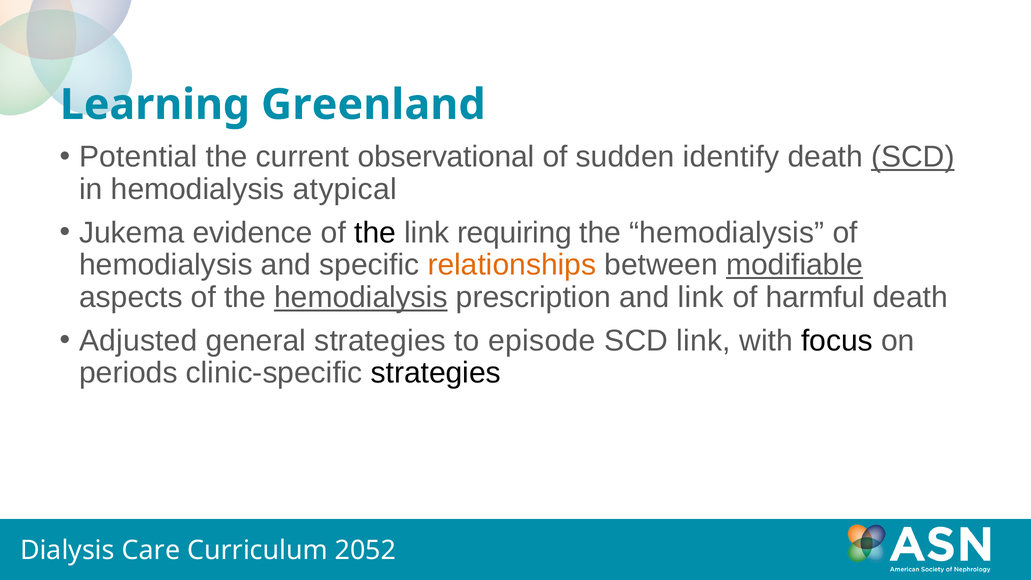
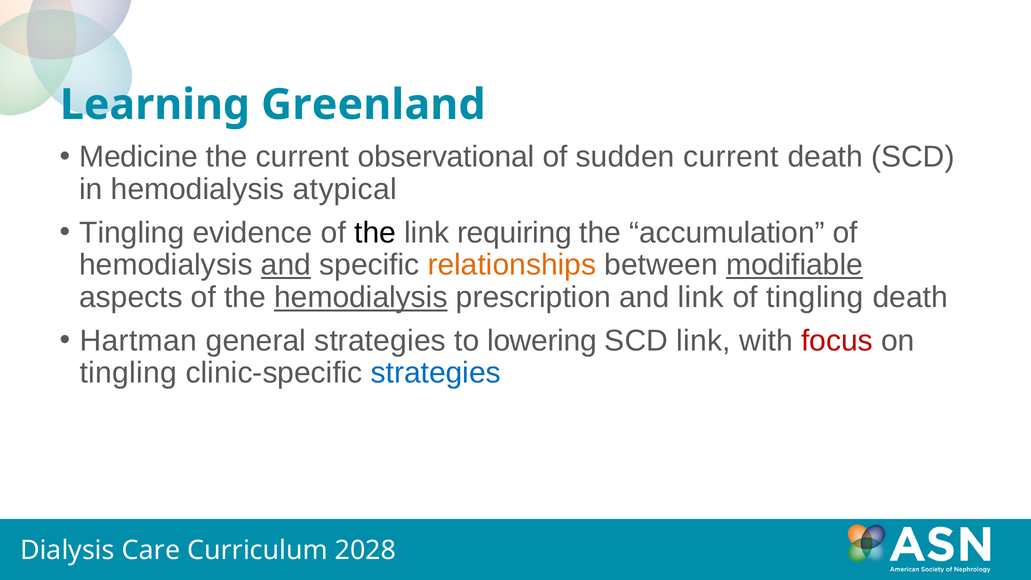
Potential: Potential -> Medicine (139, 157)
sudden identify: identify -> current (731, 157)
SCD underline: present -> none (913, 157)
Jukema: Jukema -> Tingling (132, 233)
hemodialysis: hemodialysis -> accumulation (727, 233)
and underline: none -> present (286, 265)
of harmful: harmful -> tingling (815, 297)
Adjusted: Adjusted -> Hartman (138, 341)
episode: episode -> lowering (542, 341)
focus colour: black -> red (837, 341)
periods: periods -> tingling (128, 373)
strategies colour: black -> blue (436, 373)
2052: 2052 -> 2028 (365, 550)
